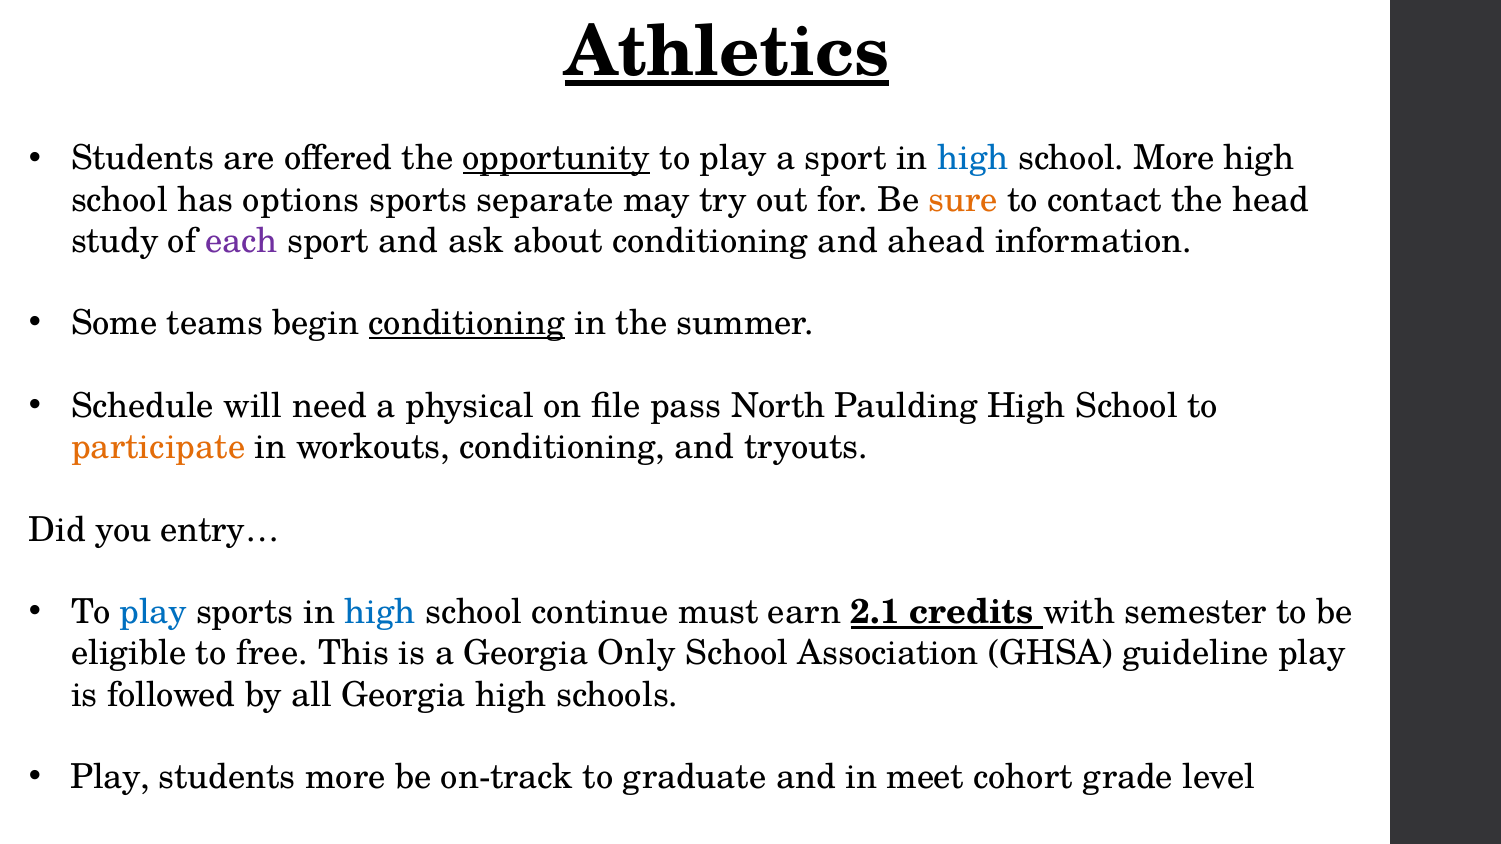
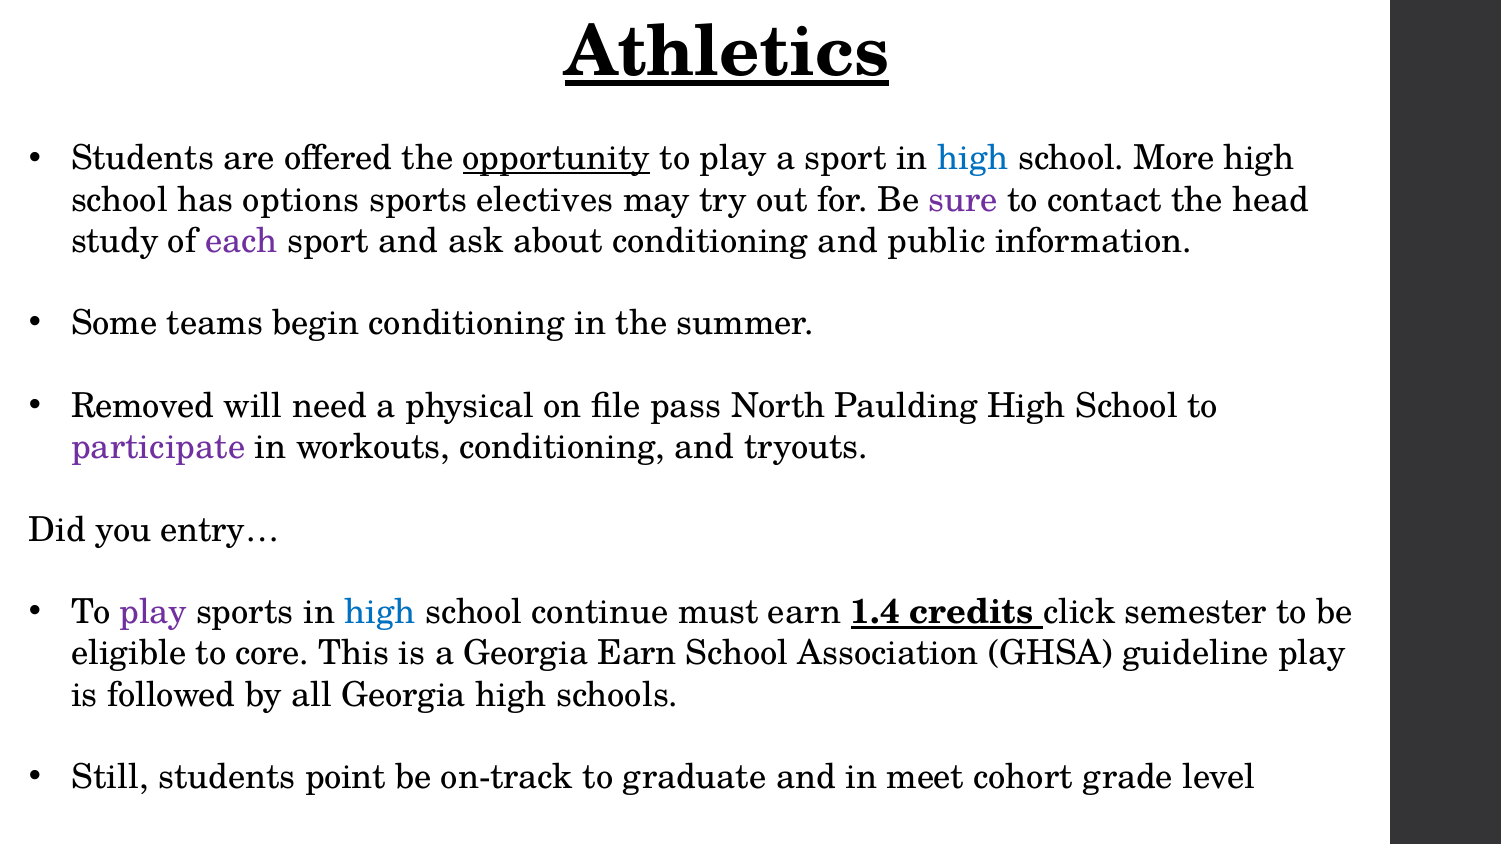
separate: separate -> electives (545, 200)
sure colour: orange -> purple (963, 200)
ahead: ahead -> public (936, 241)
conditioning underline: present -> none (467, 324)
Schedule: Schedule -> Removed (143, 406)
participate colour: orange -> purple (158, 447)
play colour: blue -> purple (153, 612)
2.1: 2.1 -> 1.4 (875, 612)
with: with -> click (1079, 612)
free: free -> core (273, 654)
Georgia Only: Only -> Earn (637, 654)
Play: Play -> Still (110, 778)
students more: more -> point (346, 778)
